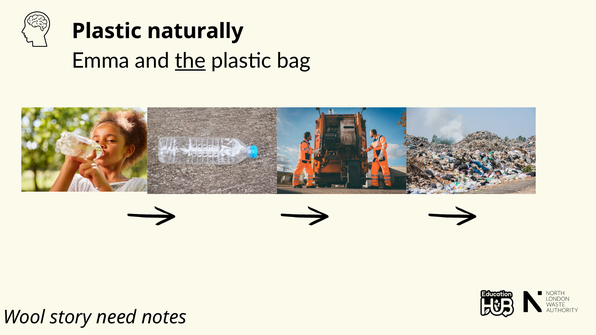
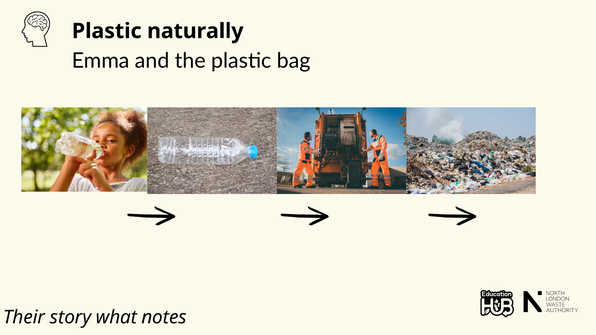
the underline: present -> none (190, 61)
Wool: Wool -> Their (24, 317)
need: need -> what (116, 317)
